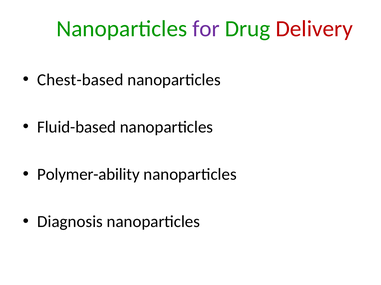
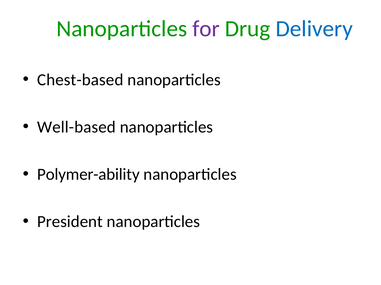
Delivery colour: red -> blue (314, 29)
Fluid-based: Fluid-based -> Well-based (76, 127)
Diagnosis: Diagnosis -> President (70, 222)
